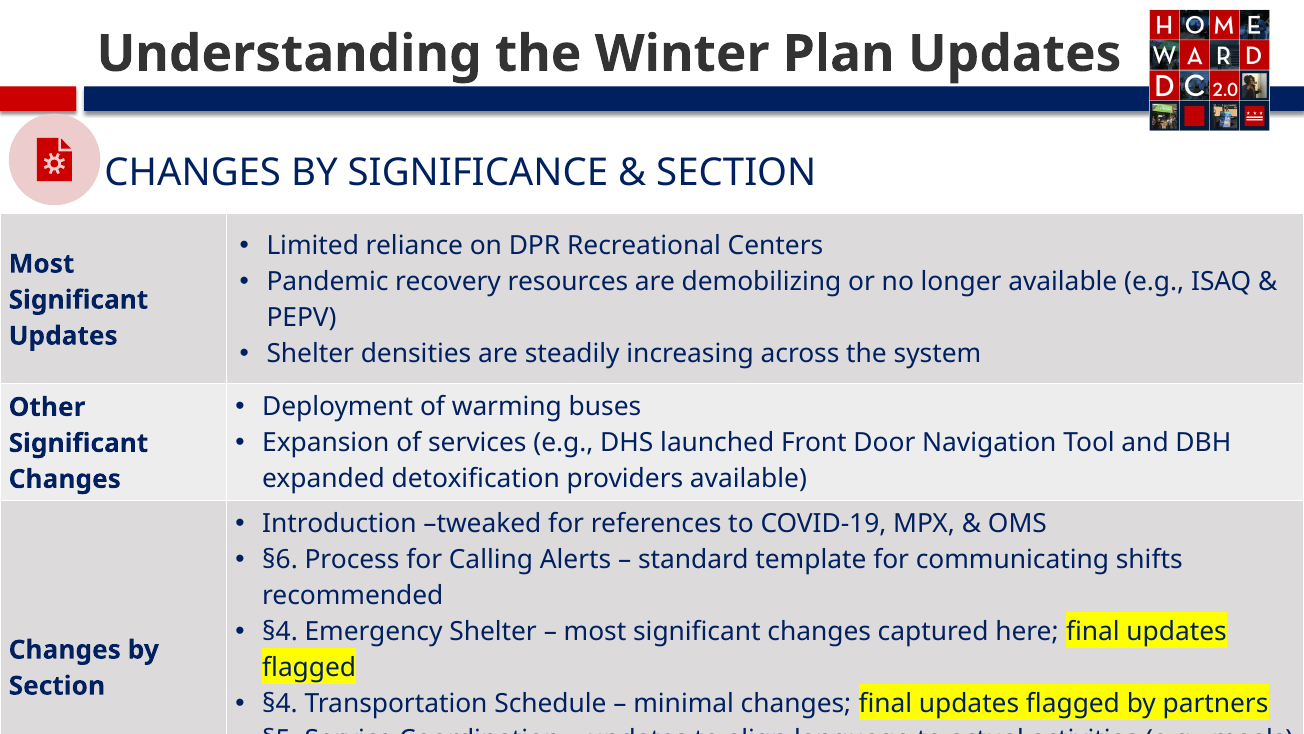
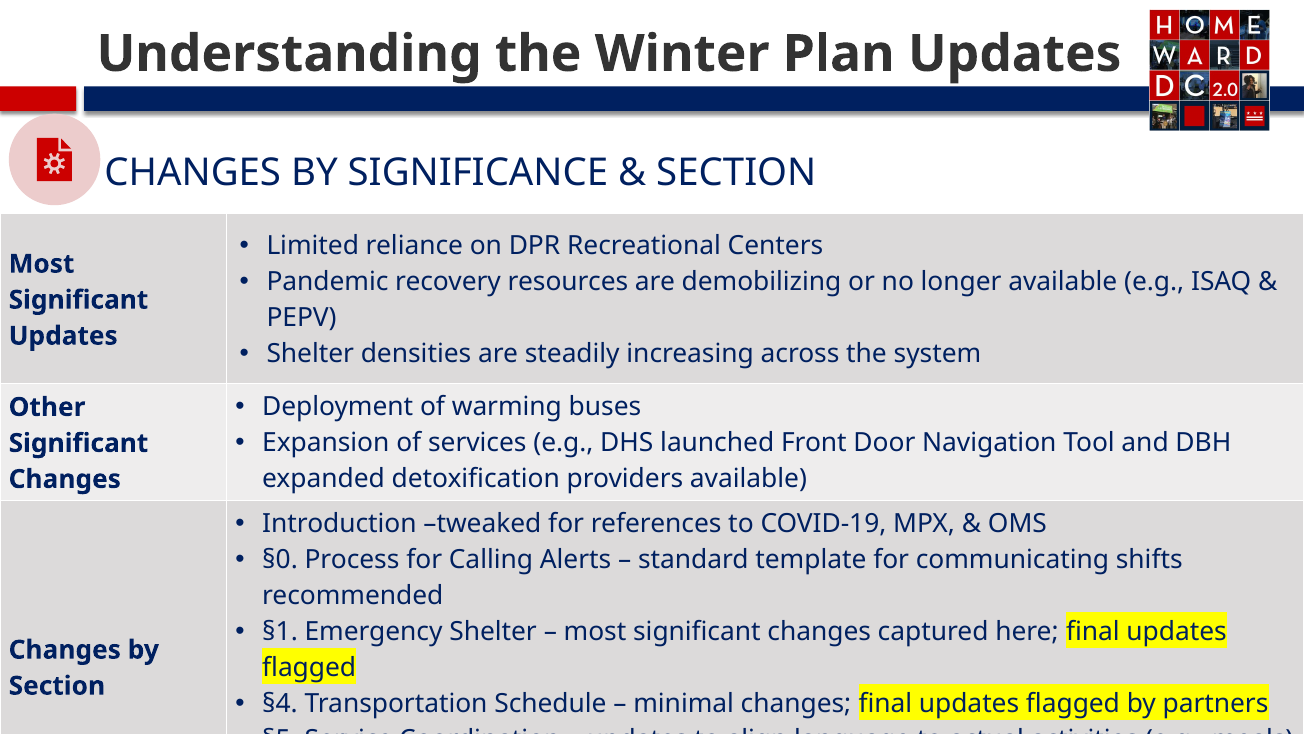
§6: §6 -> §0 (280, 560)
§4: §4 -> §1 (280, 632)
